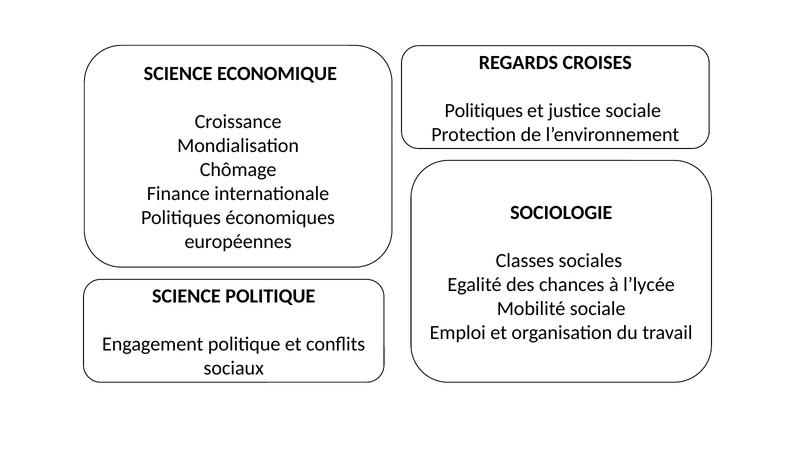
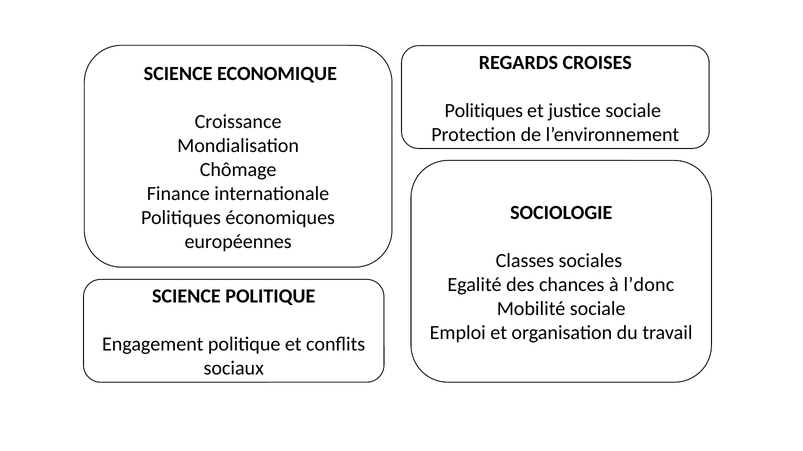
l’lycée: l’lycée -> l’donc (649, 285)
